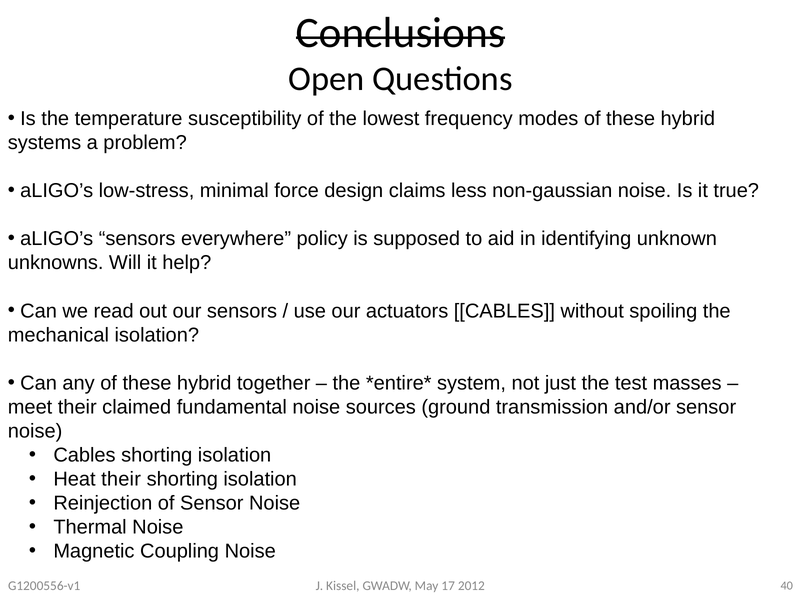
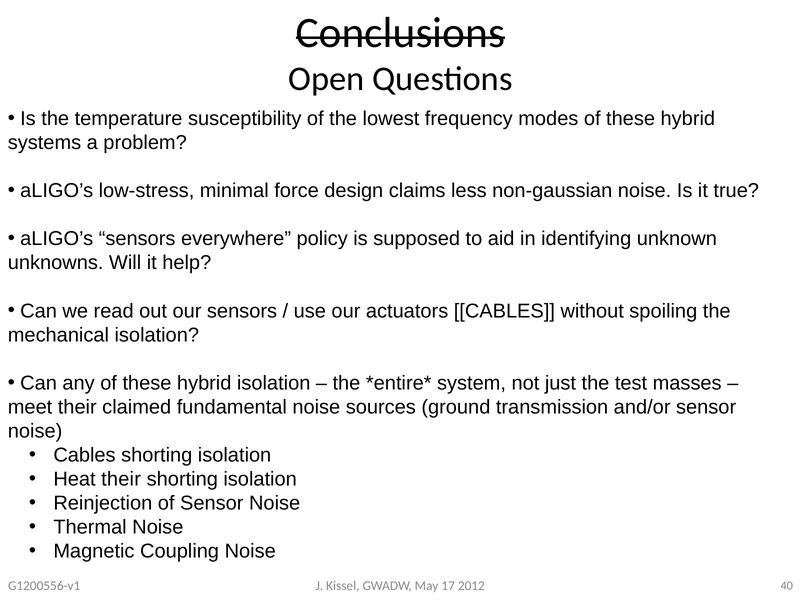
hybrid together: together -> isolation (274, 383)
